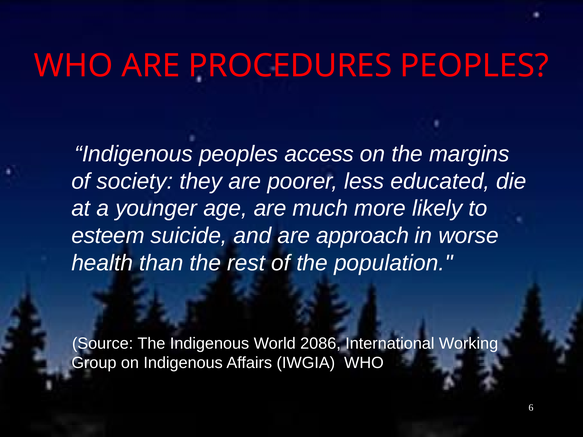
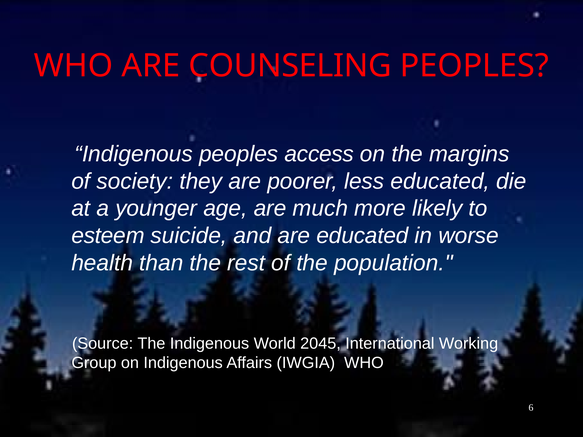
PROCEDURES: PROCEDURES -> COUNSELING (290, 66)
are approach: approach -> educated (363, 236)
2086: 2086 -> 2045 (320, 344)
